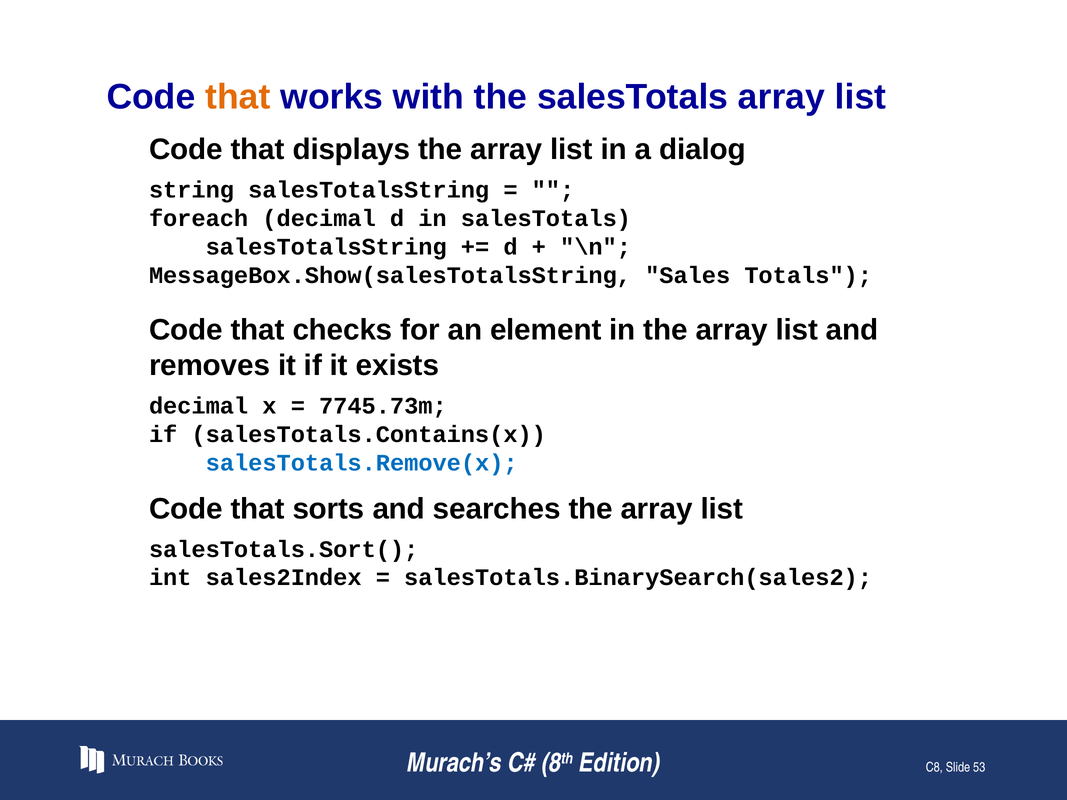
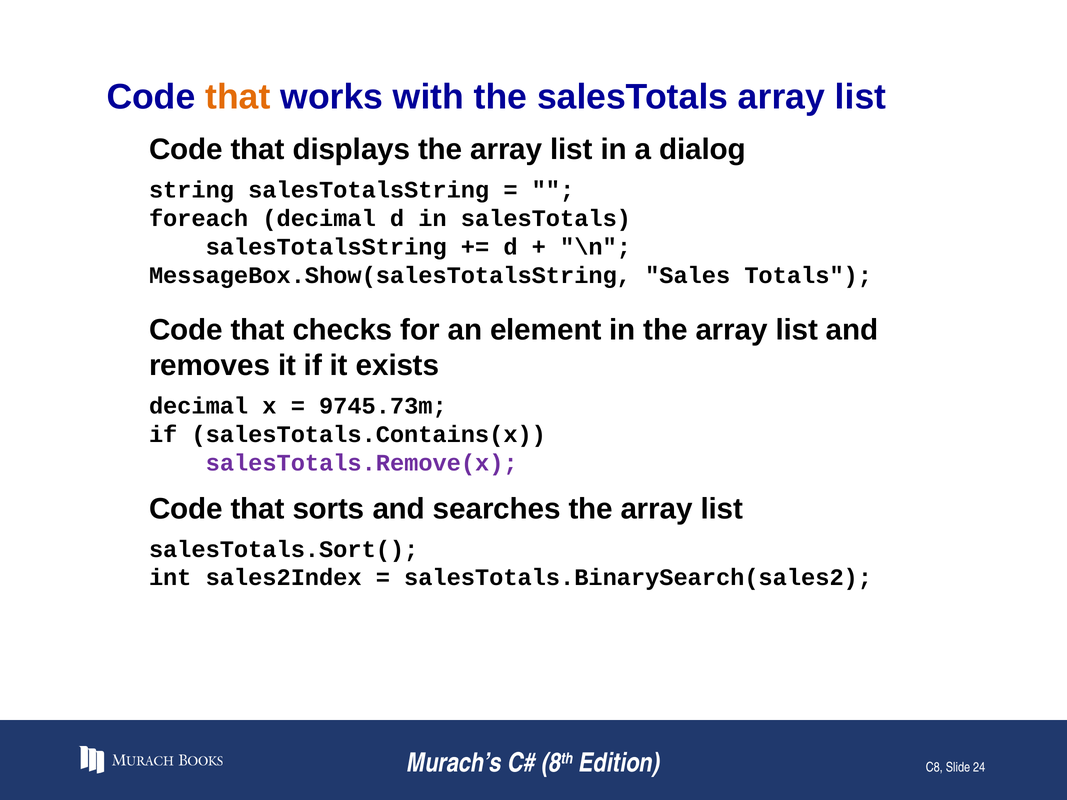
7745.73m: 7745.73m -> 9745.73m (383, 406)
salesTotals.Remove(x colour: blue -> purple (362, 463)
53: 53 -> 24 (979, 768)
